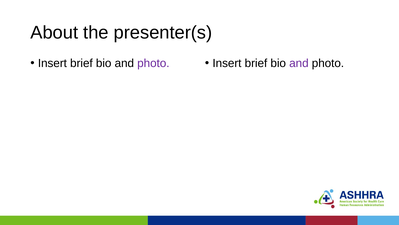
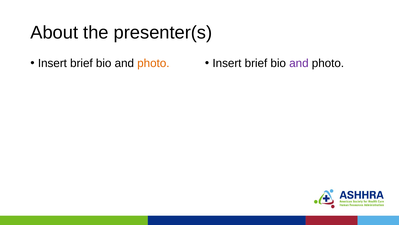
photo colour: purple -> orange (153, 63)
